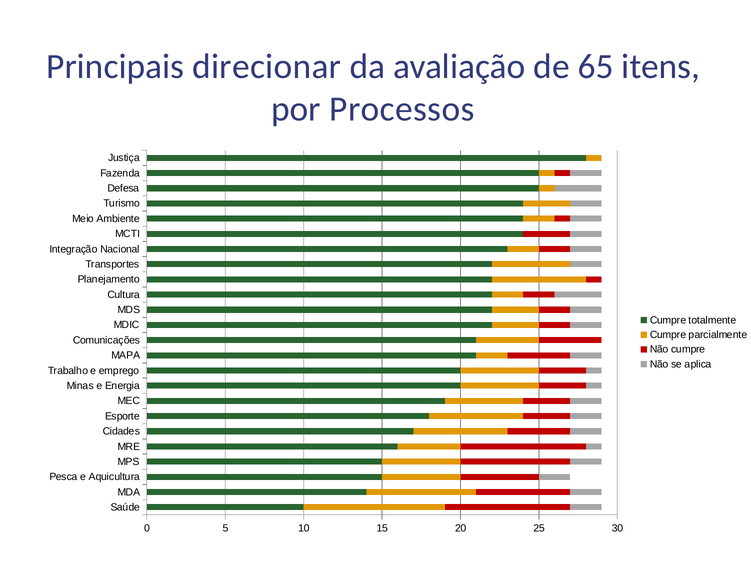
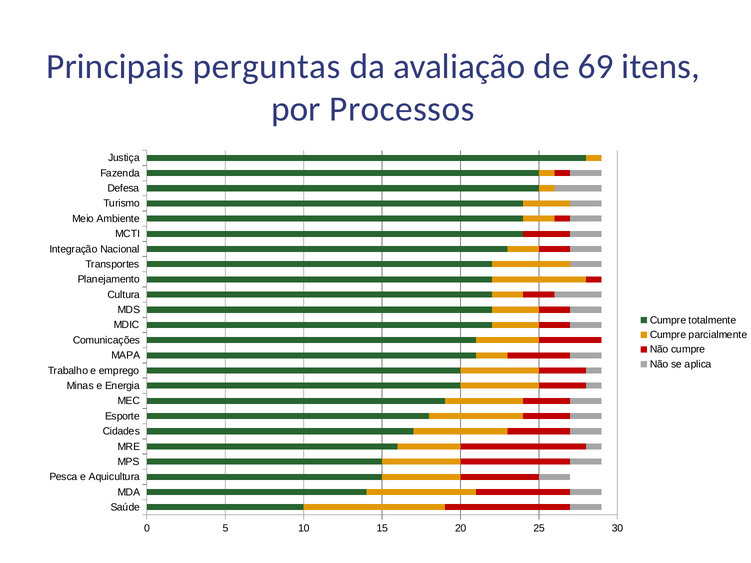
direcionar: direcionar -> perguntas (267, 67)
65: 65 -> 69 (596, 67)
